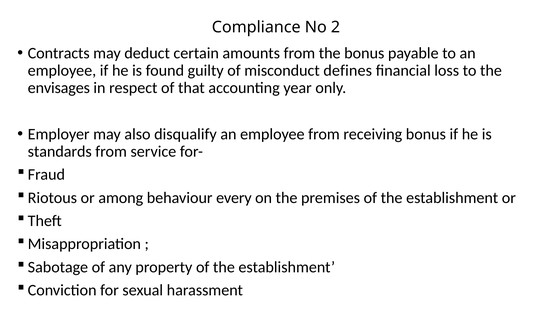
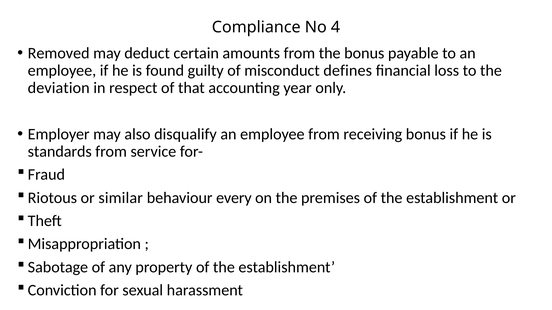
2: 2 -> 4 (335, 27)
Contracts: Contracts -> Removed (59, 53)
envisages: envisages -> deviation (59, 88)
among: among -> similar (121, 198)
